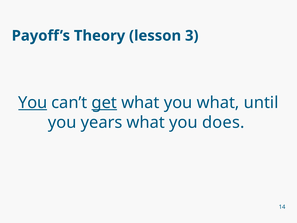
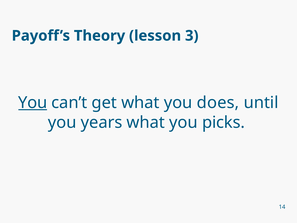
get underline: present -> none (104, 103)
you what: what -> does (218, 103)
does: does -> picks (223, 122)
